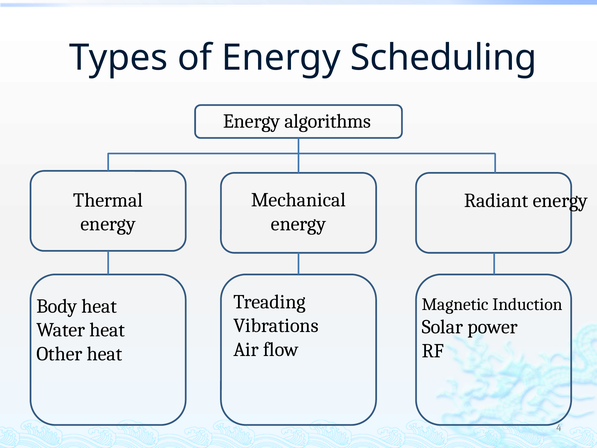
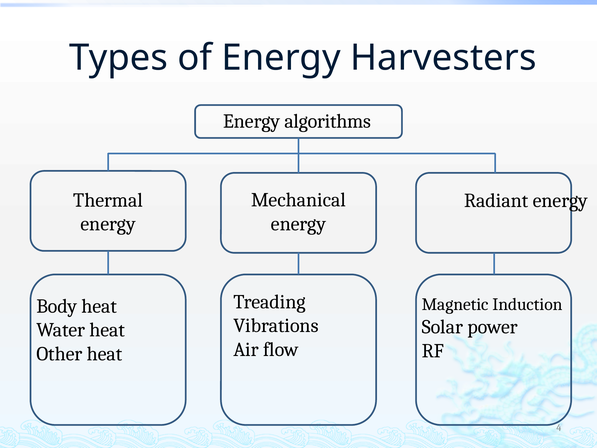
Scheduling: Scheduling -> Harvesters (443, 58)
